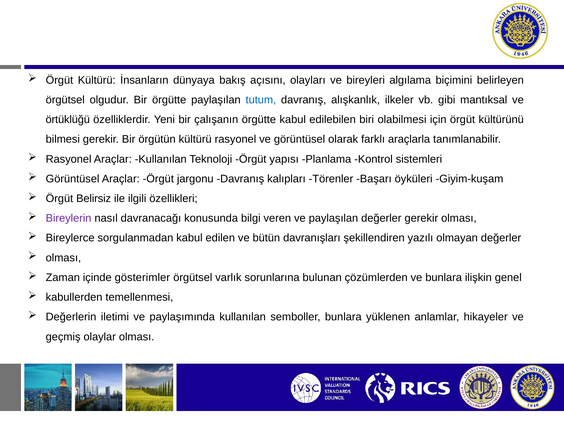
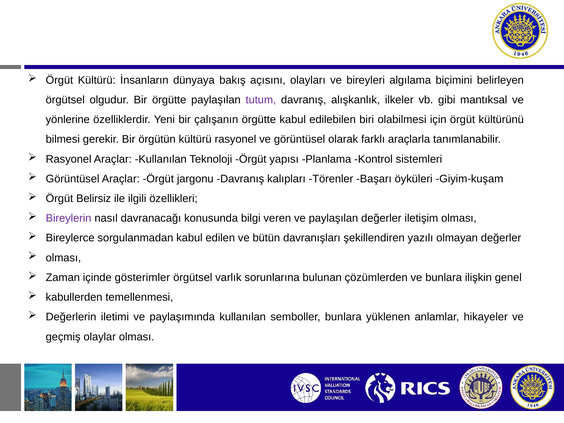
tutum colour: blue -> purple (261, 100)
örtüklüğü: örtüklüğü -> yönlerine (68, 120)
değerler gerekir: gerekir -> iletişim (421, 218)
